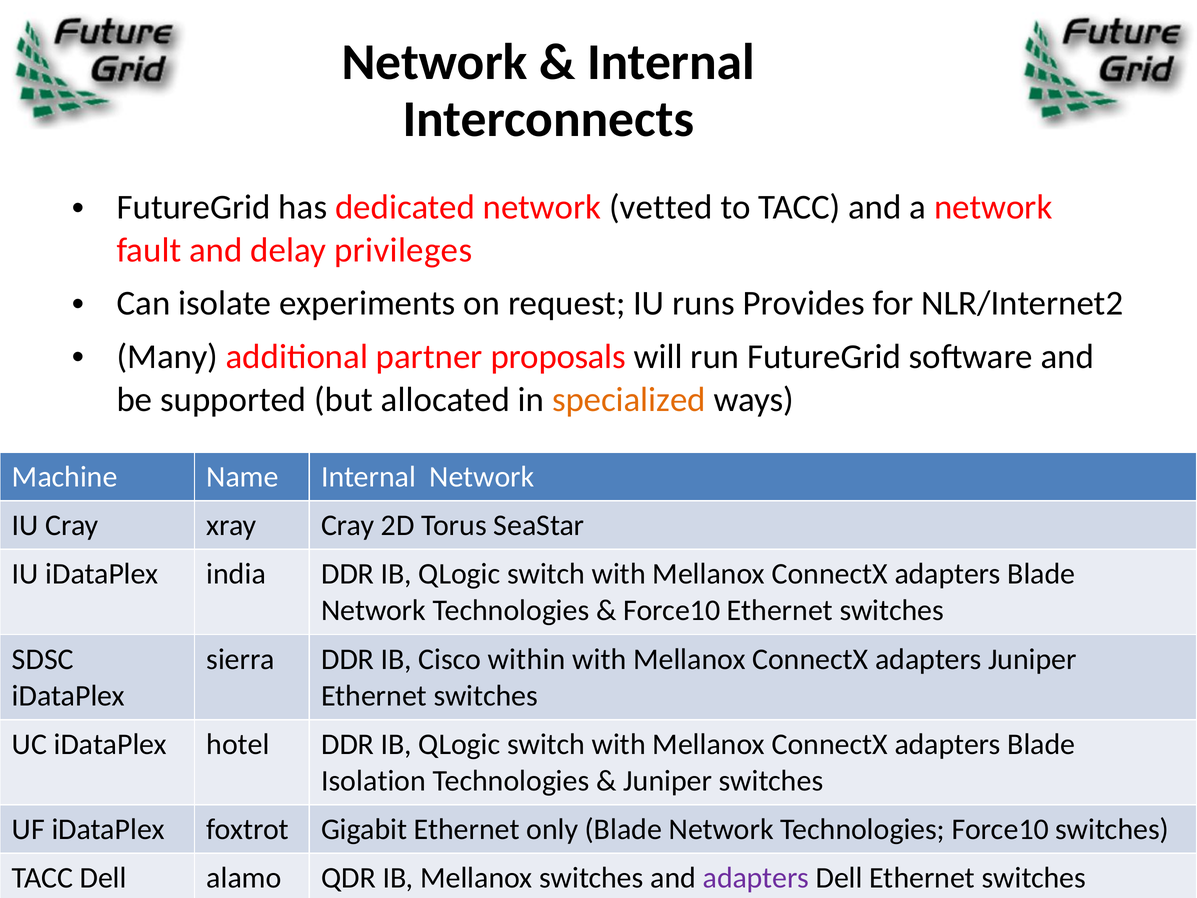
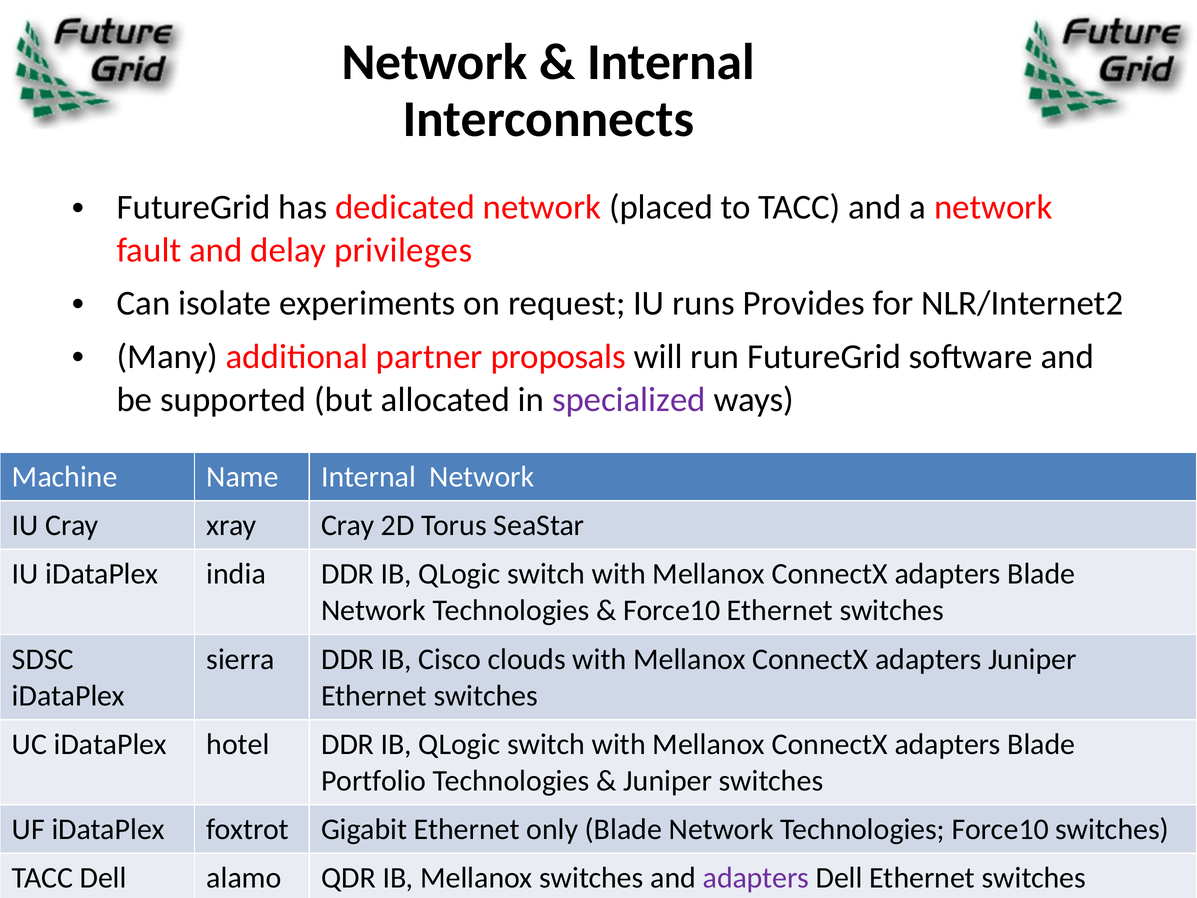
vetted: vetted -> placed (661, 207)
specialized colour: orange -> purple (629, 399)
within: within -> clouds (527, 659)
Isolation: Isolation -> Portfolio (374, 781)
